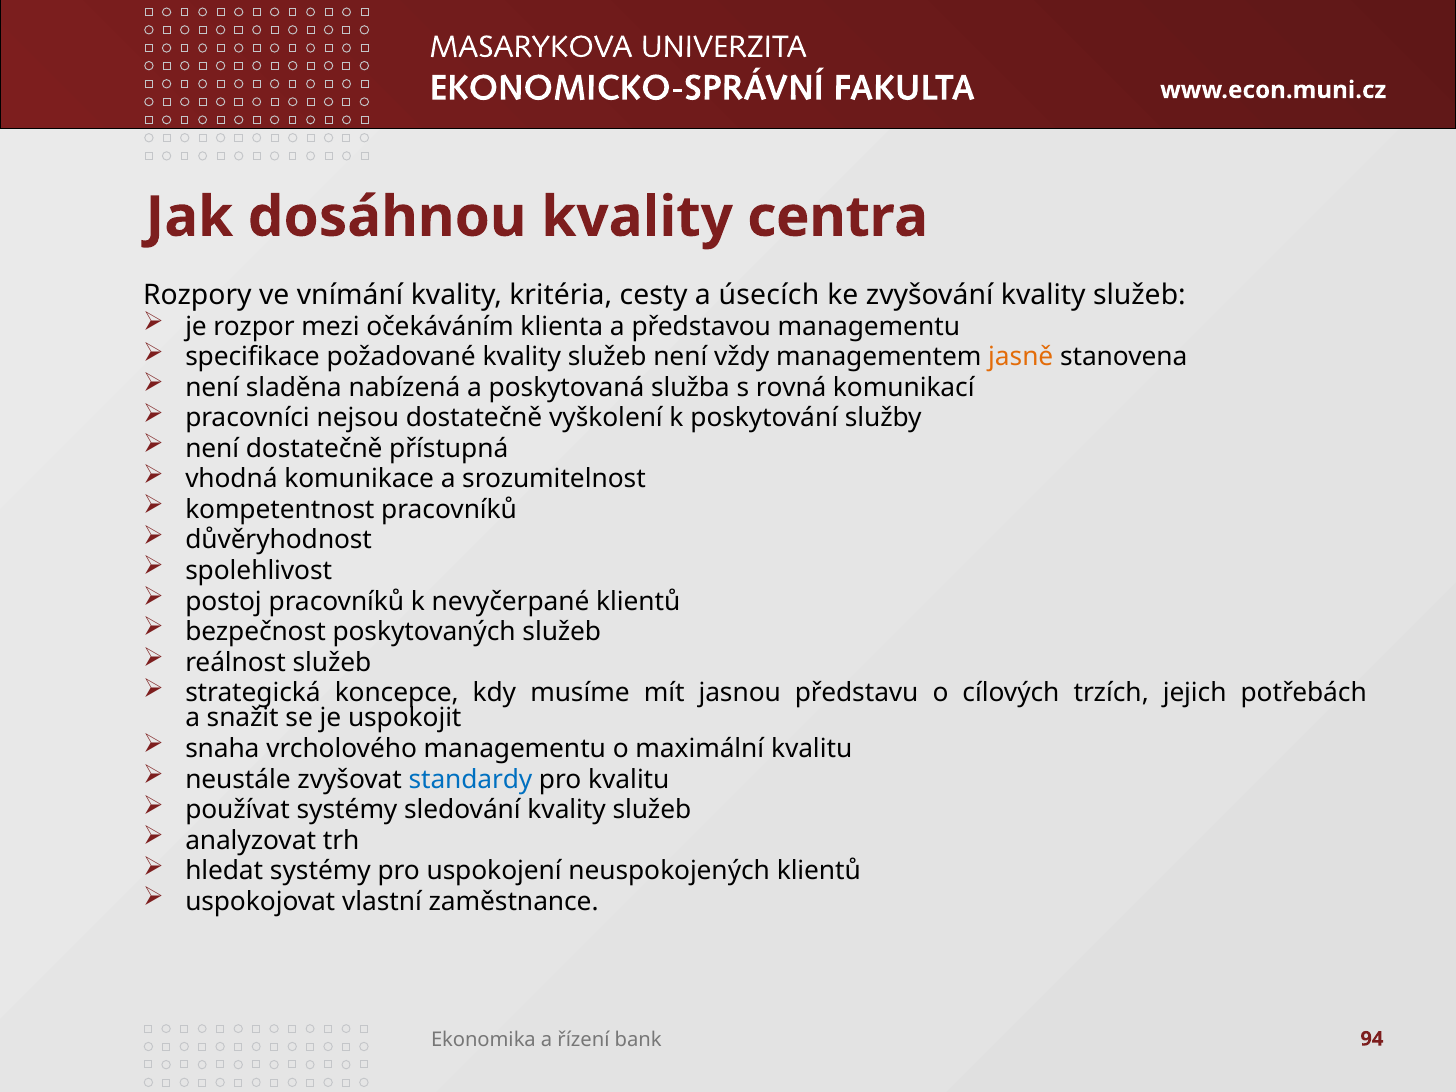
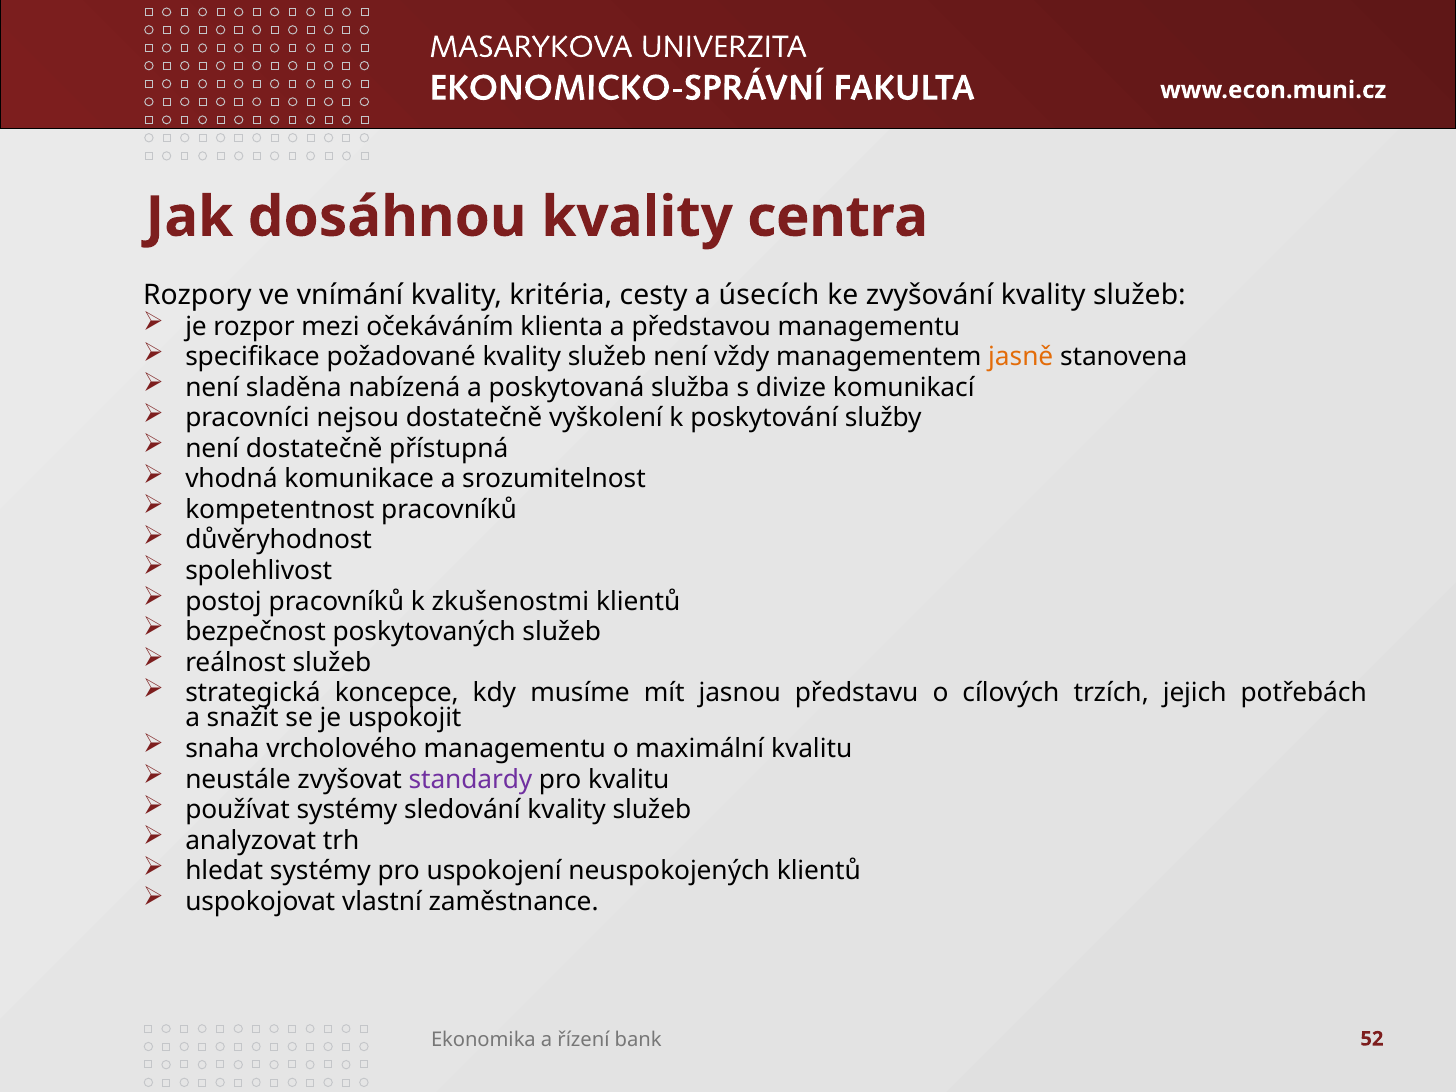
rovná: rovná -> divize (791, 387)
nevyčerpané: nevyčerpané -> zkušenostmi (510, 601)
standardy colour: blue -> purple (470, 779)
94: 94 -> 52 (1372, 1039)
